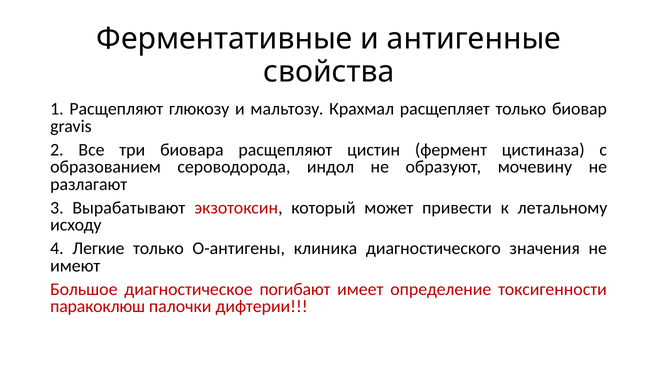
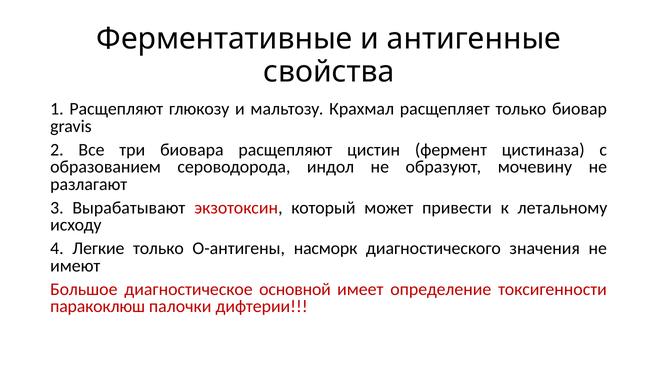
клиника: клиника -> насморк (326, 249)
погибают: погибают -> основной (295, 289)
